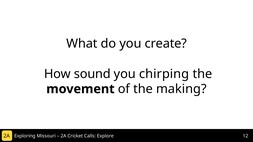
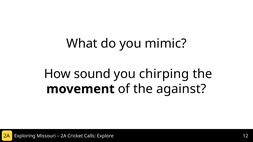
create: create -> mimic (166, 44)
making: making -> against (181, 89)
